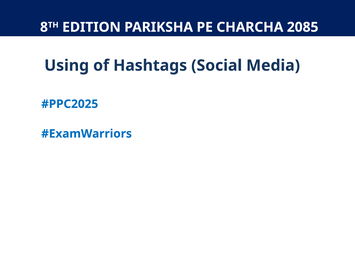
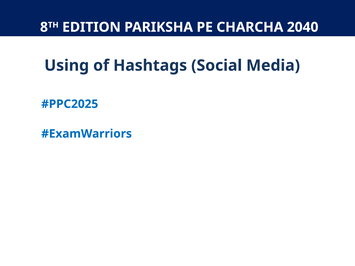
2085: 2085 -> 2040 (303, 27)
